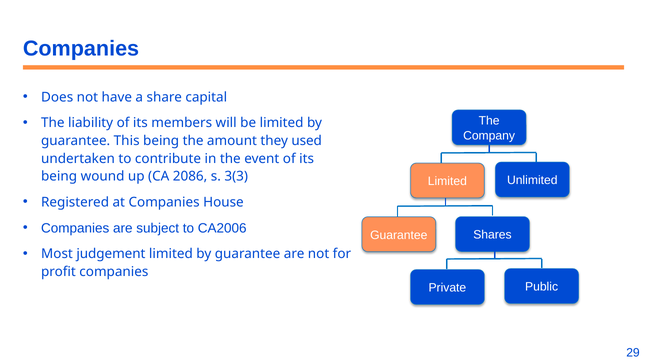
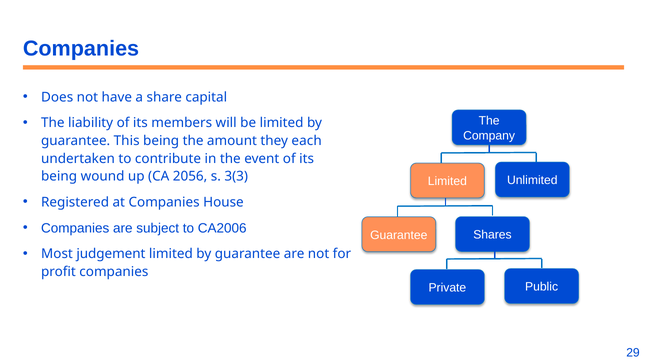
used: used -> each (307, 141)
2086: 2086 -> 2056 (190, 176)
